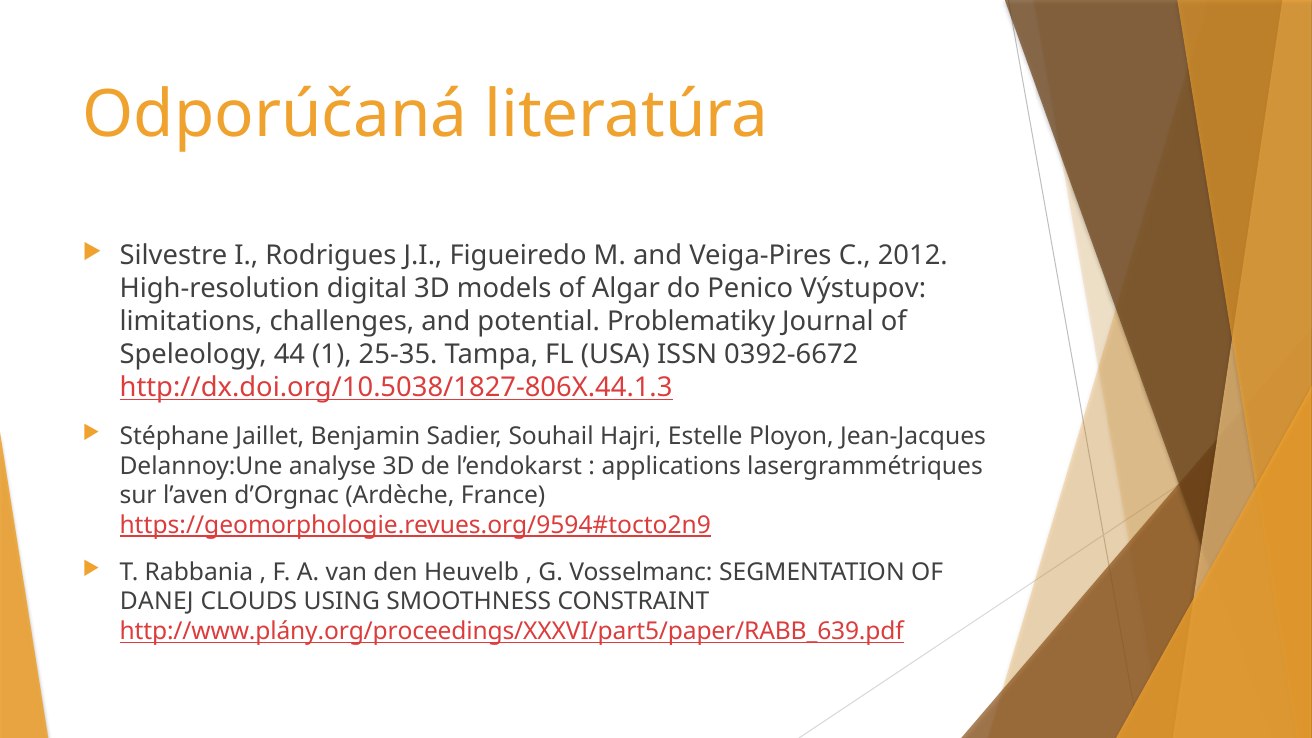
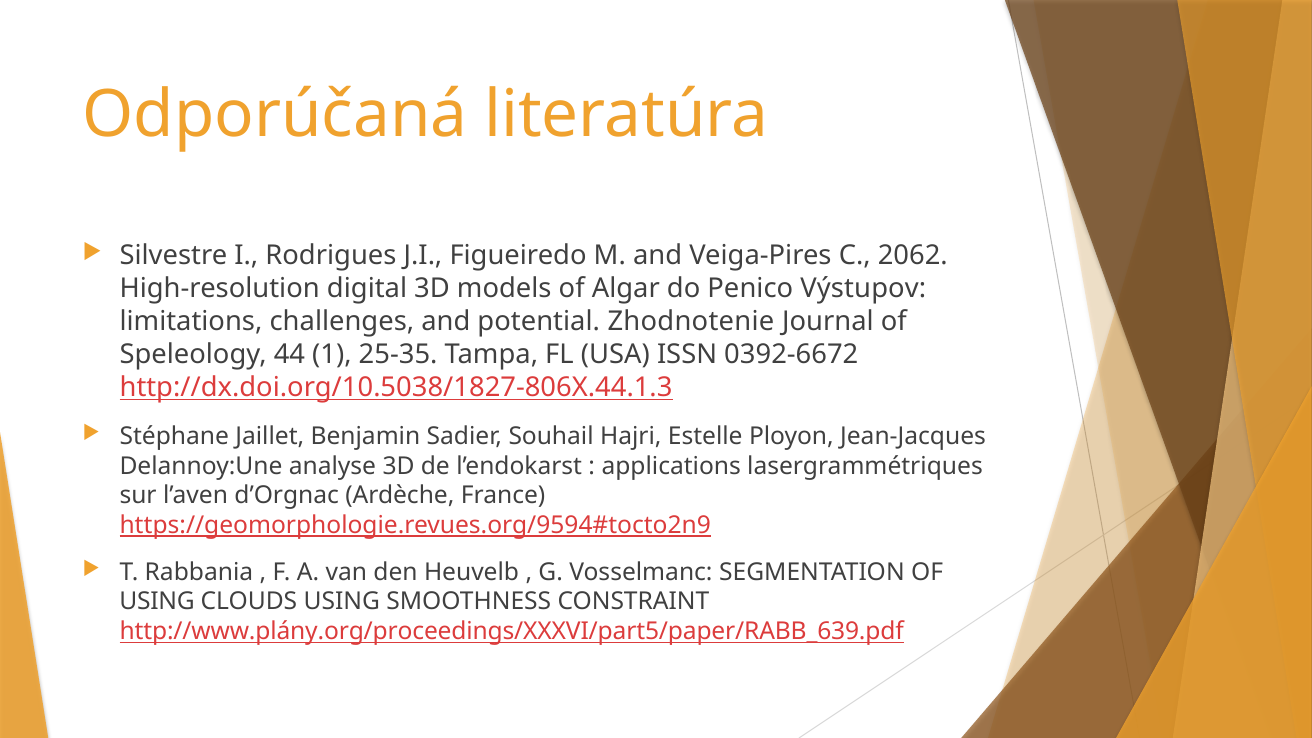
2012: 2012 -> 2062 (913, 256)
Problematiky: Problematiky -> Zhodnotenie (691, 322)
DANEJ: DANEJ -> USING (157, 602)
